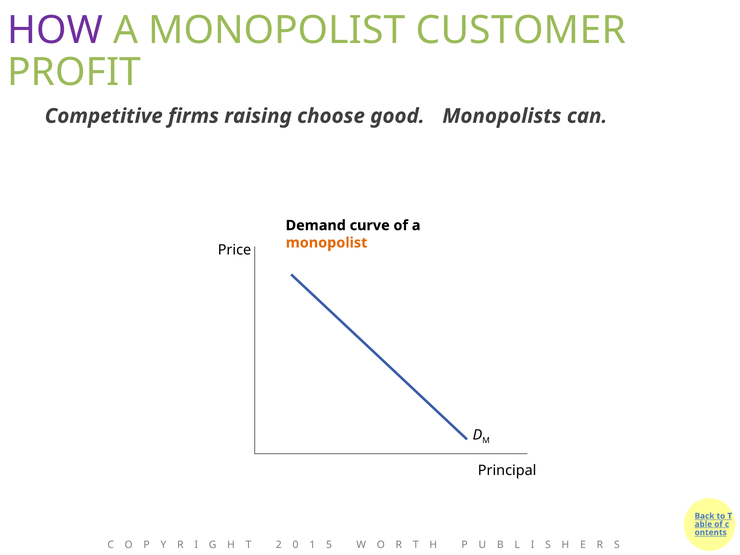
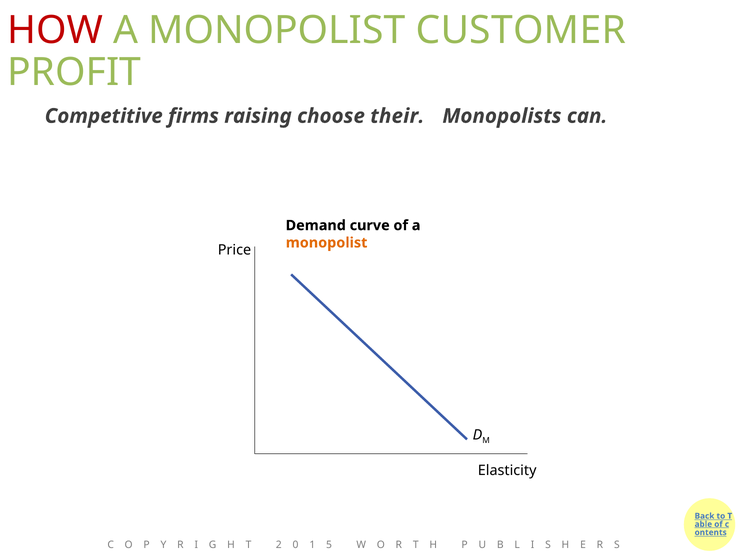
HOW colour: purple -> red (55, 30)
good: good -> their (397, 116)
Principal: Principal -> Elasticity (507, 470)
